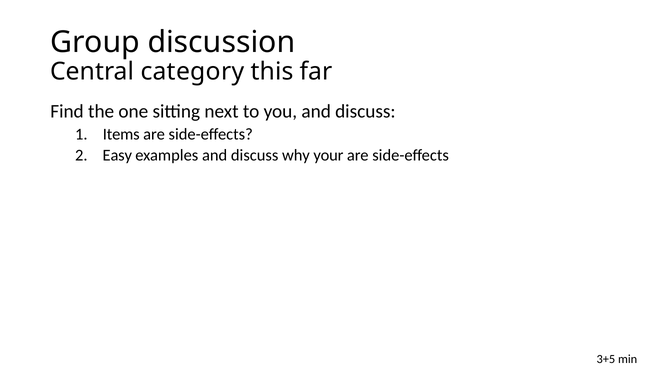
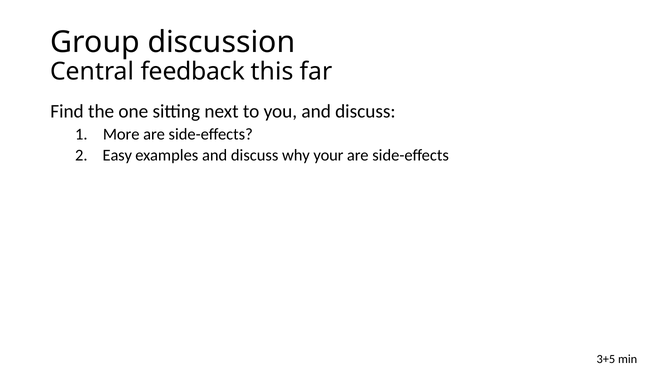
category: category -> feedback (193, 72)
Items: Items -> More (121, 134)
